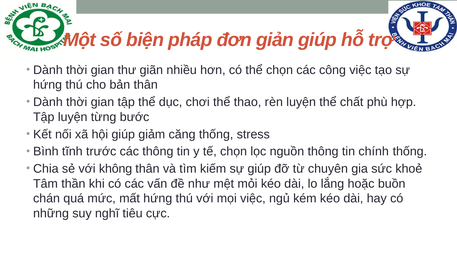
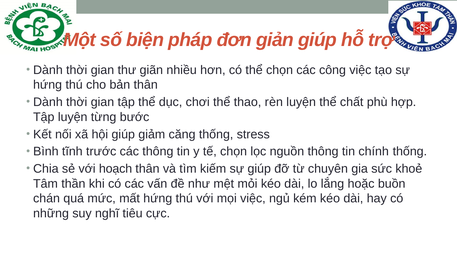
không: không -> hoạch (116, 169)
